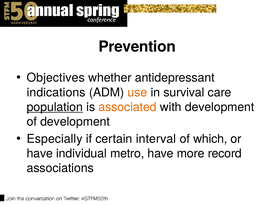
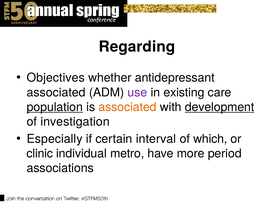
Prevention: Prevention -> Regarding (137, 46)
indications: indications -> associated (56, 92)
use colour: orange -> purple (137, 92)
survival: survival -> existing (184, 92)
development underline: none -> present (220, 107)
of development: development -> investigation (75, 121)
have: have -> clinic (40, 153)
record: record -> period (225, 153)
